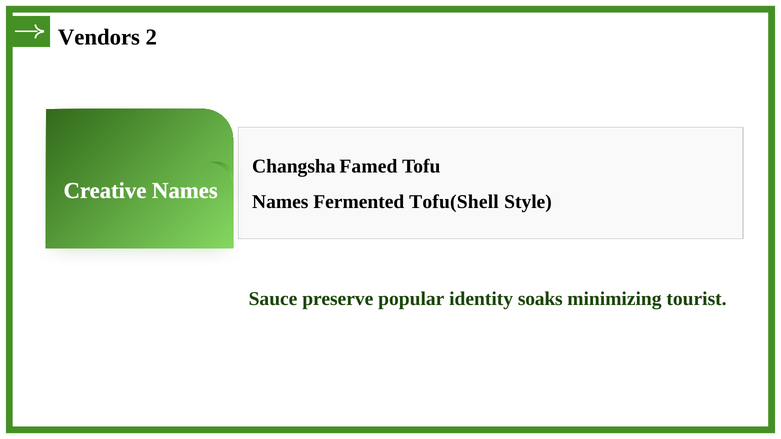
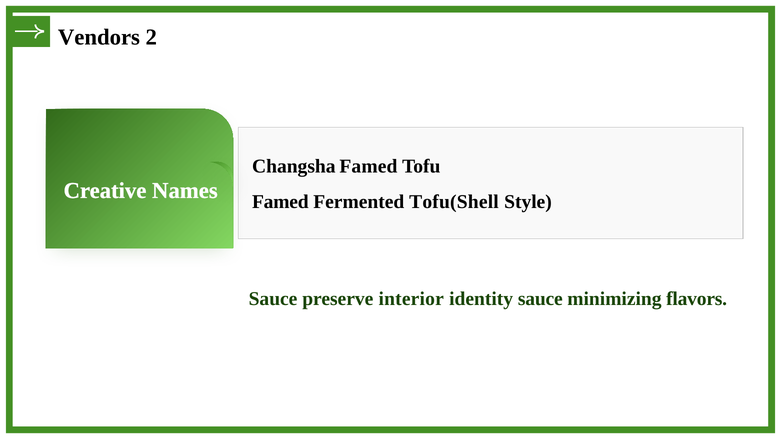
Names: Names -> Famed (280, 202)
popular: popular -> interior (411, 299)
identity soaks: soaks -> sauce (540, 299)
tourist: tourist -> flavors (697, 299)
